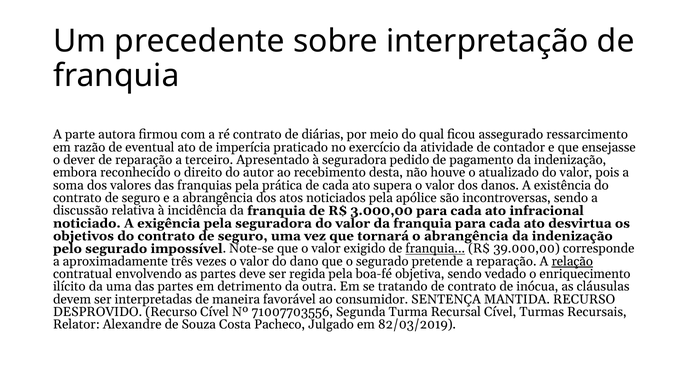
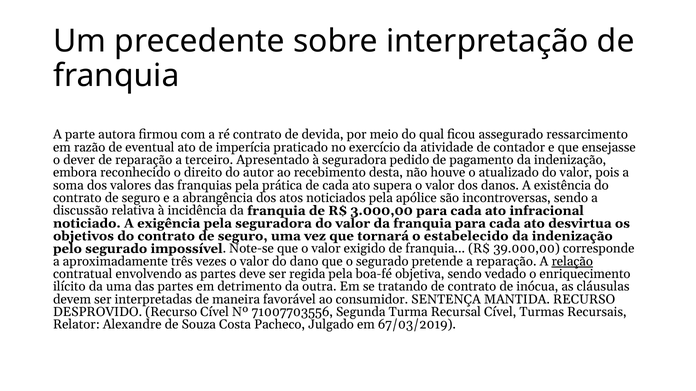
diárias: diárias -> devida (323, 135)
o abrangência: abrangência -> estabelecido (466, 236)
franquia underline: present -> none (435, 249)
82/03/2019: 82/03/2019 -> 67/03/2019 (417, 325)
